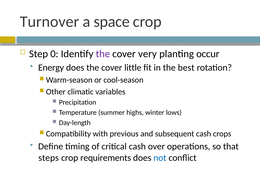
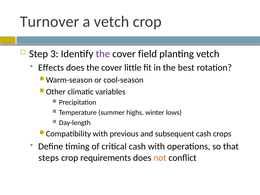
a space: space -> vetch (112, 22)
0: 0 -> 3 (54, 54)
very: very -> field (147, 54)
planting occur: occur -> vetch (208, 54)
Energy: Energy -> Effects (51, 68)
cash over: over -> with (156, 146)
not colour: blue -> orange (160, 158)
